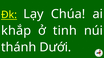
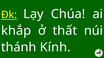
tinh: tinh -> thất (65, 31)
Dưới: Dưới -> Kính (55, 48)
